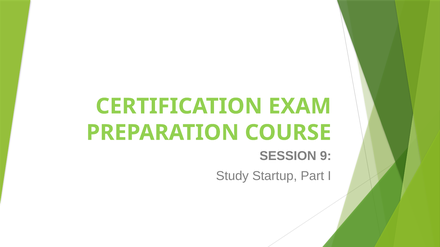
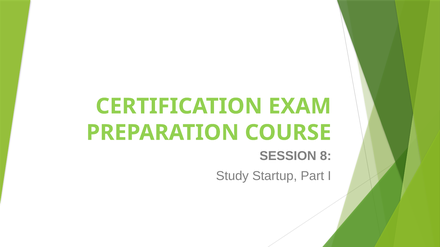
9: 9 -> 8 (326, 156)
